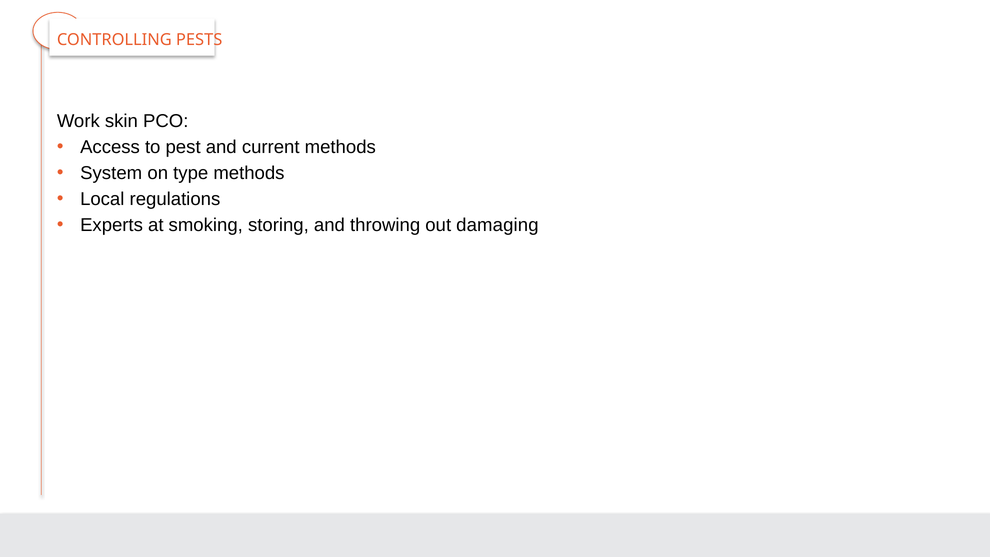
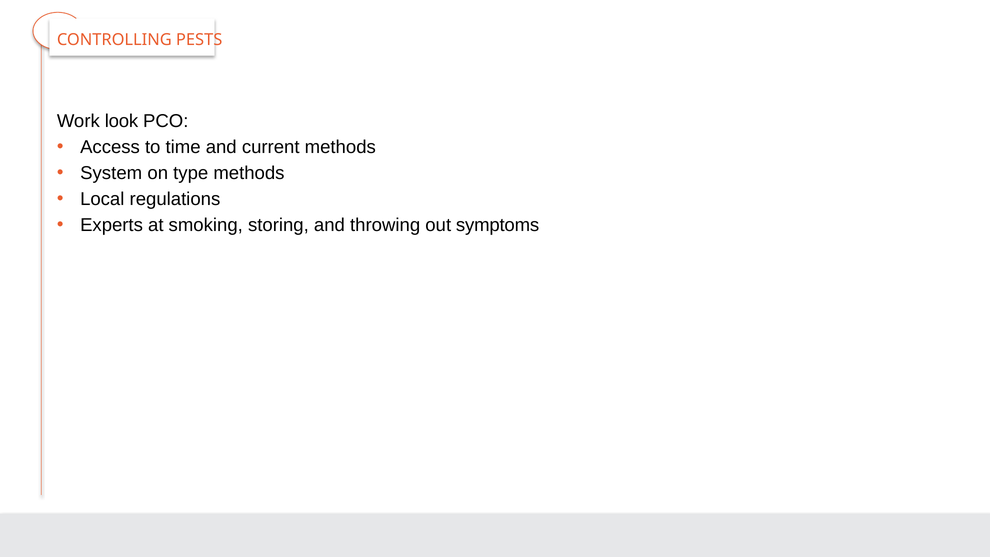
skin: skin -> look (122, 121)
pest: pest -> time (183, 147)
damaging: damaging -> symptoms (498, 225)
